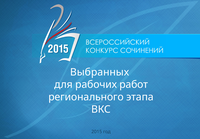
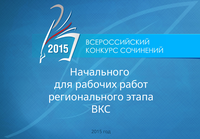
Выбранных: Выбранных -> Начального (100, 72)
